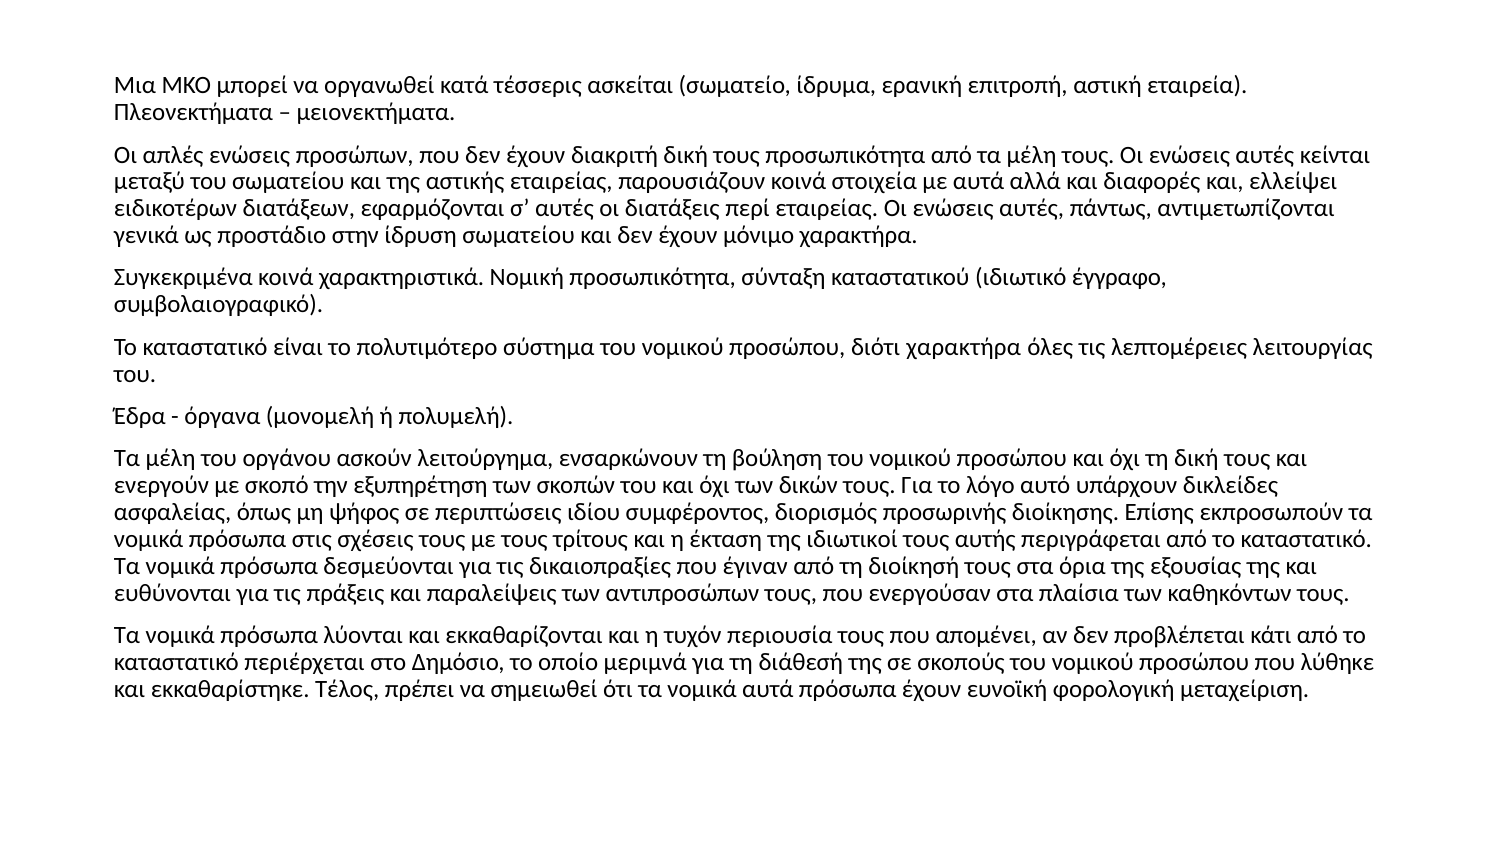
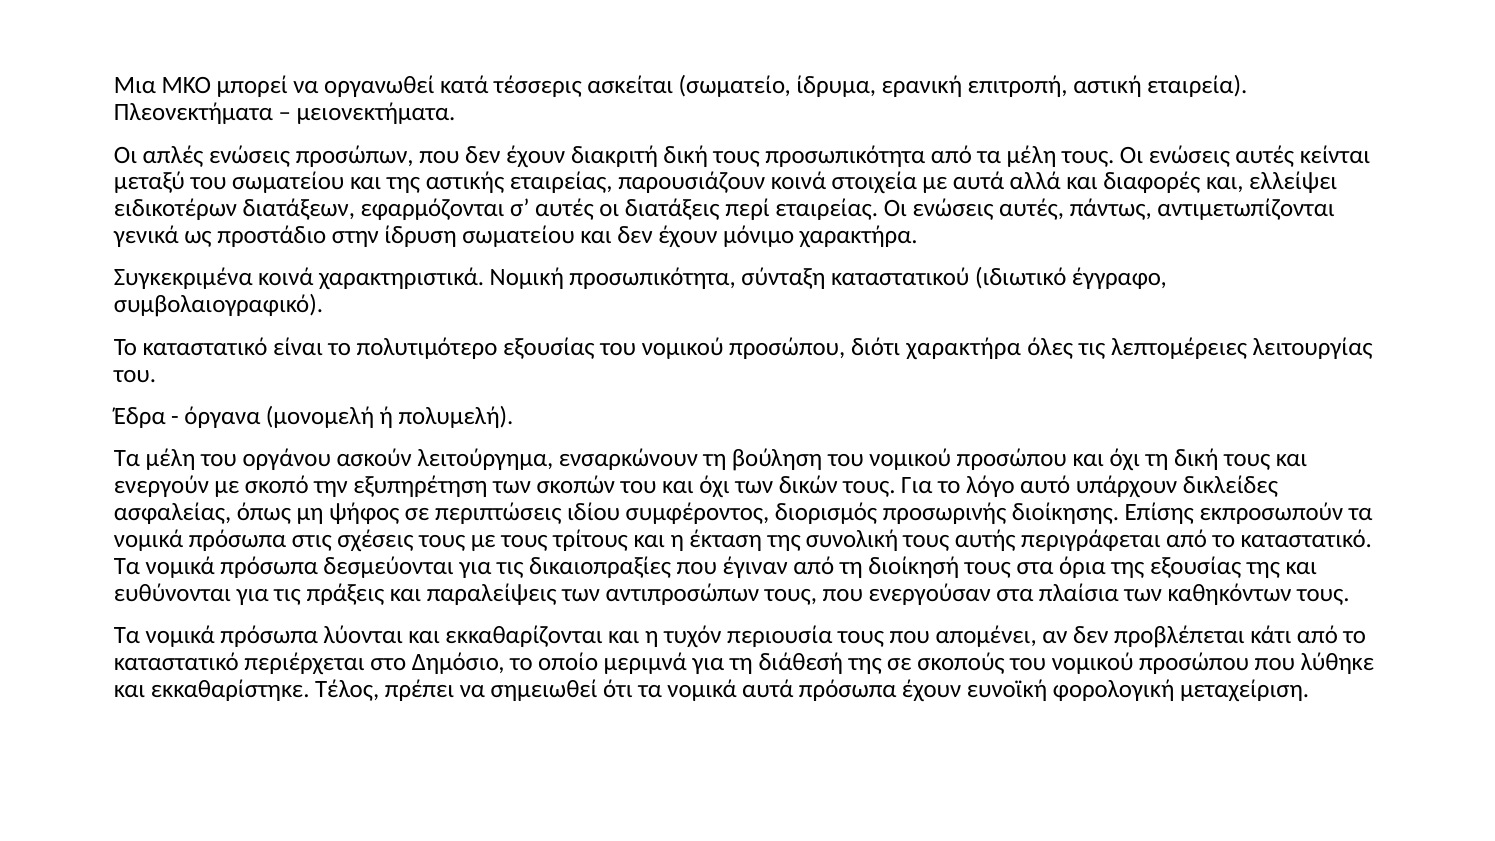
πολυτιμότερο σύστημα: σύστημα -> εξουσίας (549, 347)
ιδιωτικοί: ιδιωτικοί -> συνολική (852, 539)
